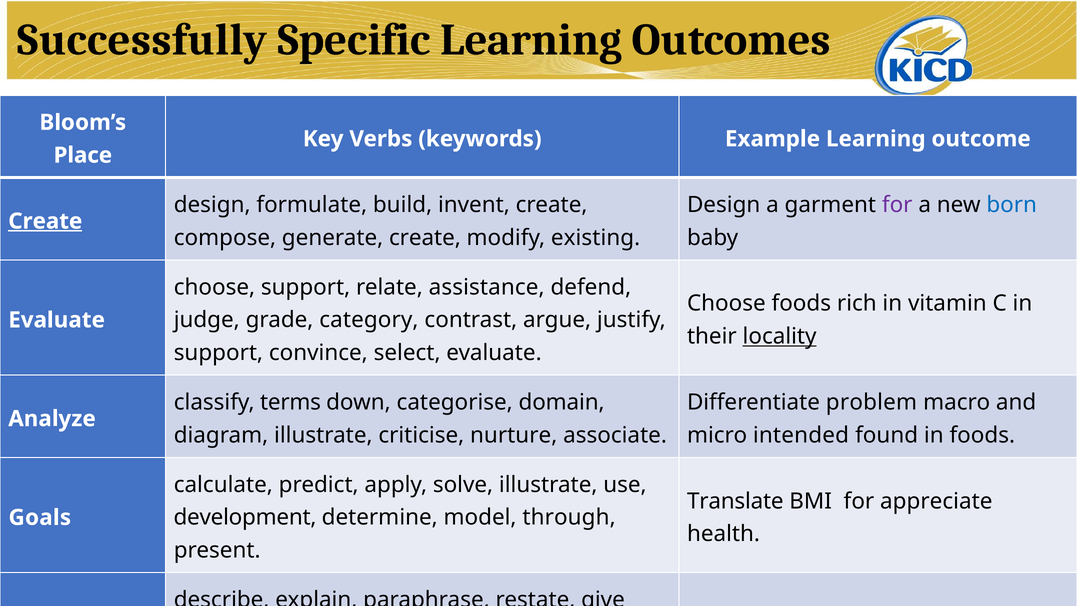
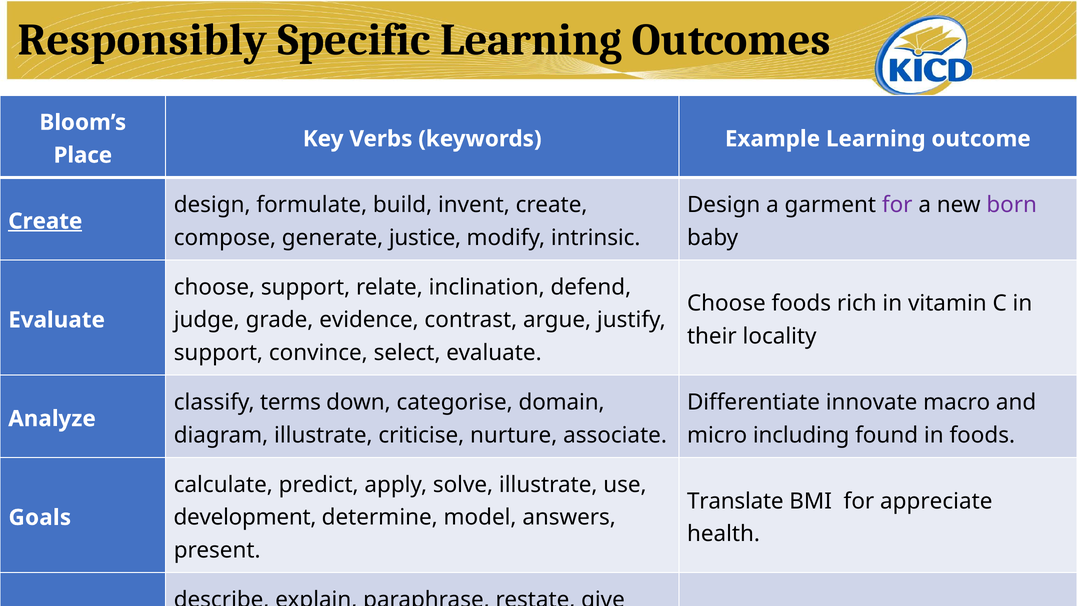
Successfully: Successfully -> Responsibly (142, 40)
born colour: blue -> purple (1012, 205)
generate create: create -> justice (425, 238)
existing: existing -> intrinsic (596, 238)
assistance: assistance -> inclination (487, 287)
category: category -> evidence (369, 320)
locality underline: present -> none (780, 336)
problem: problem -> innovate (872, 402)
intended: intended -> including (801, 435)
through: through -> answers (569, 517)
